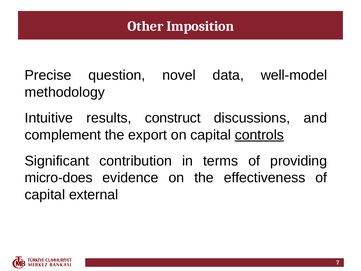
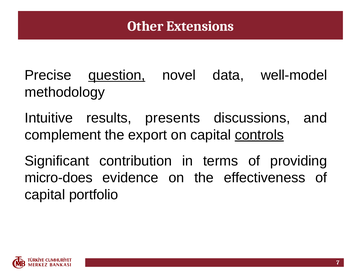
Imposition: Imposition -> Extensions (200, 26)
question underline: none -> present (117, 75)
construct: construct -> presents (173, 118)
external: external -> portfolio (94, 194)
